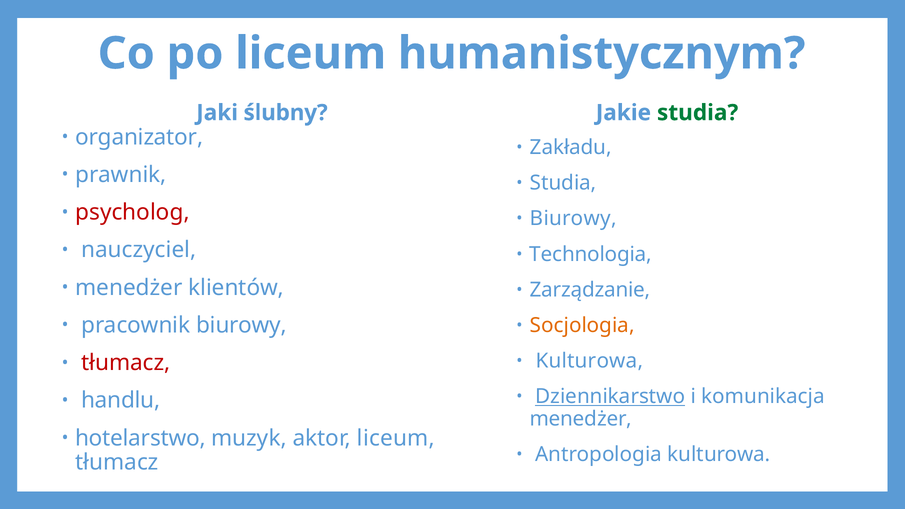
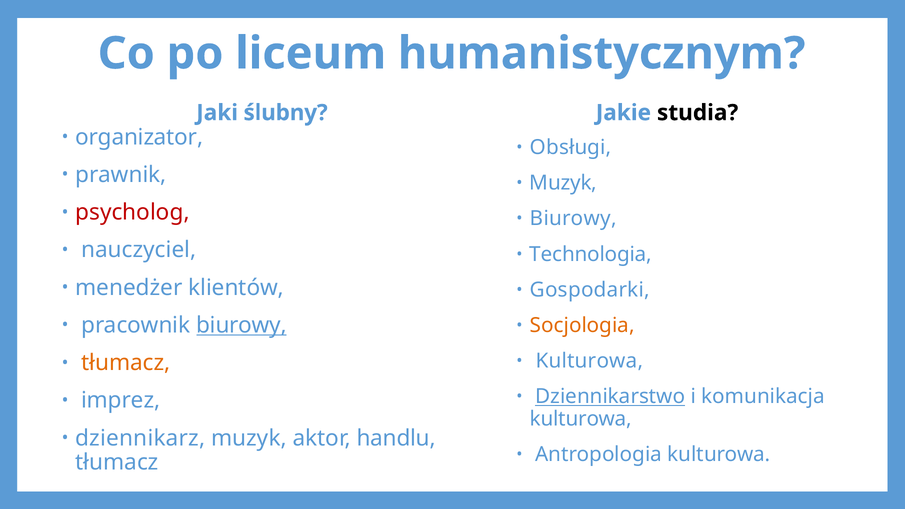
studia colour: green -> black (698, 113)
Zakładu: Zakładu -> Obsługi (571, 147)
Studia: Studia -> Muzyk (563, 183)
Zarządzanie: Zarządzanie -> Gospodarki (590, 290)
biurowy underline: none -> present (242, 325)
tłumacz colour: red -> orange (126, 363)
handlu: handlu -> imprez (121, 400)
menedżer: menedżer -> kulturowa (581, 419)
hotelarstwo: hotelarstwo -> dziennikarz (140, 438)
aktor liceum: liceum -> handlu (396, 438)
